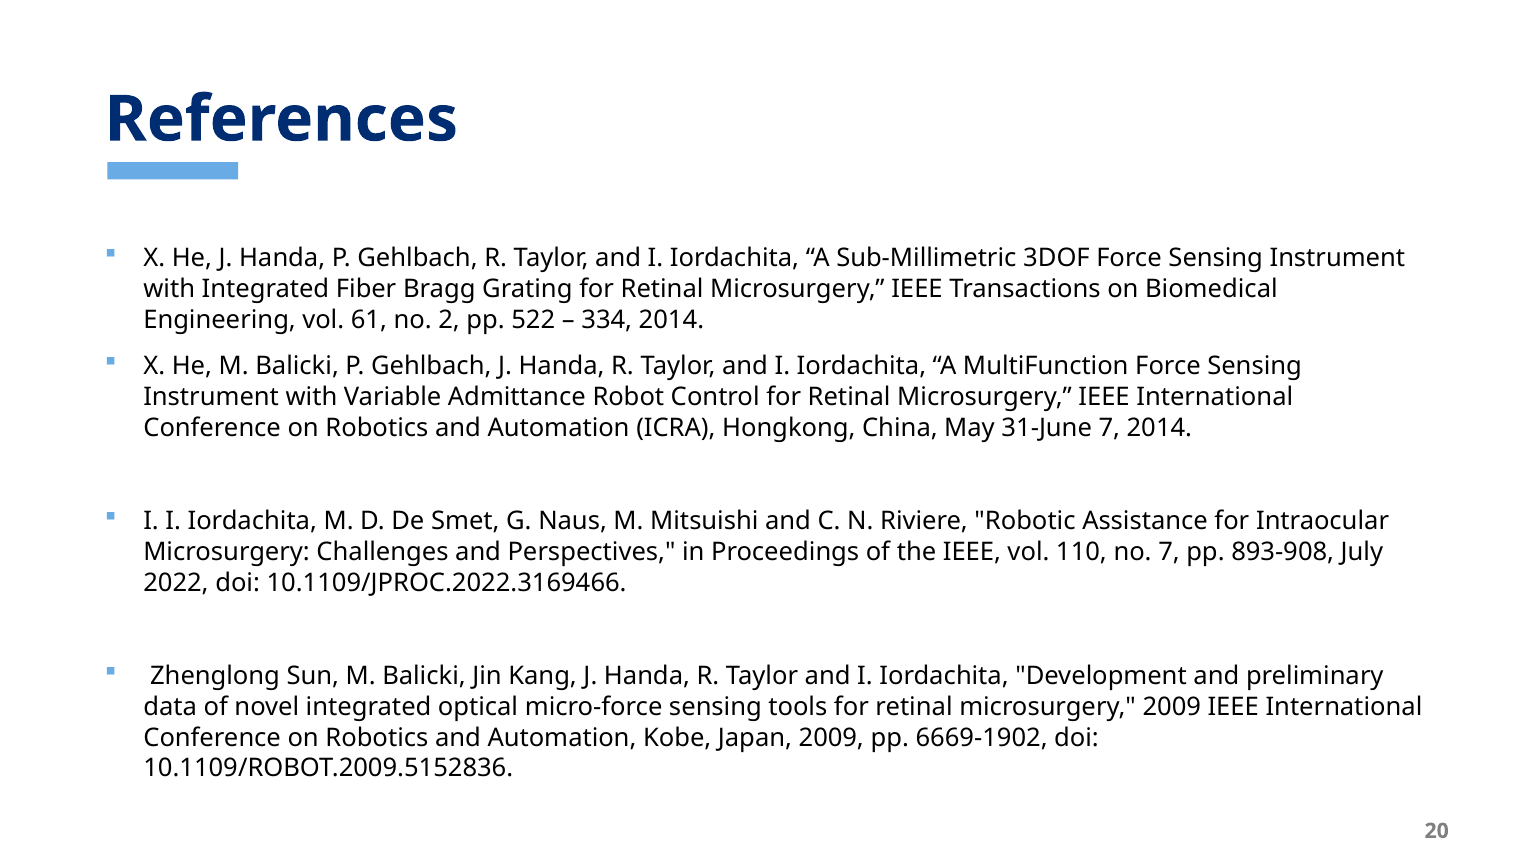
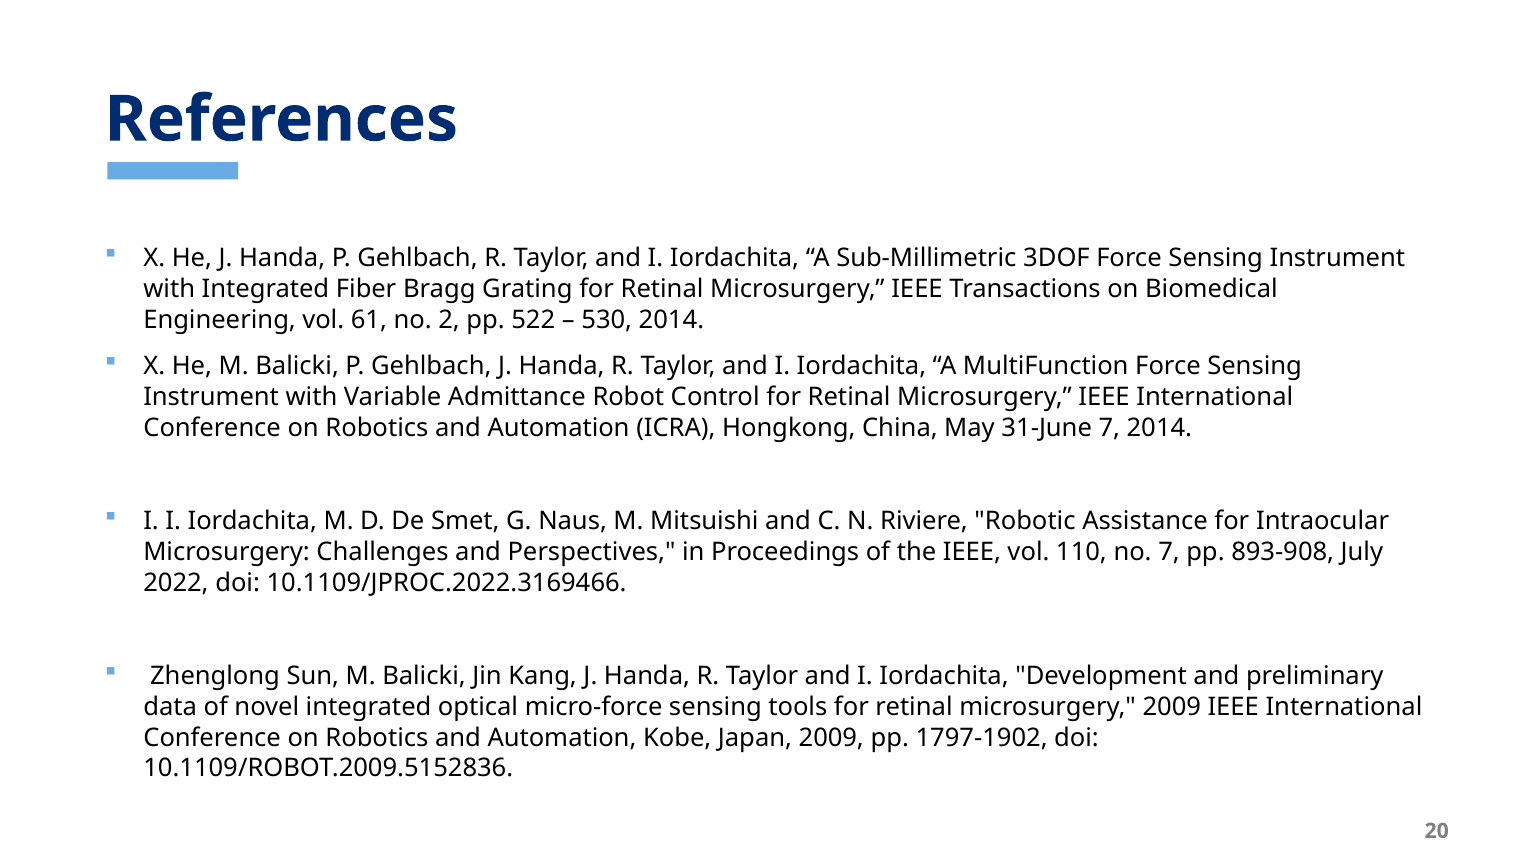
334: 334 -> 530 (607, 320)
6669-1902: 6669-1902 -> 1797-1902 (982, 738)
